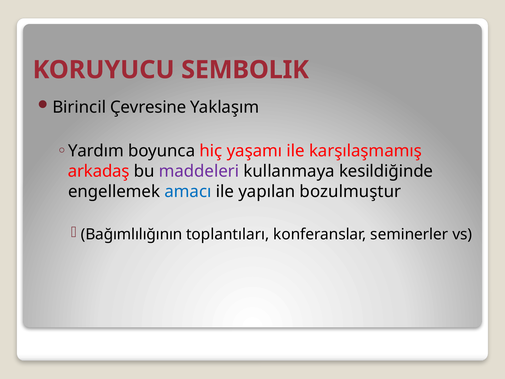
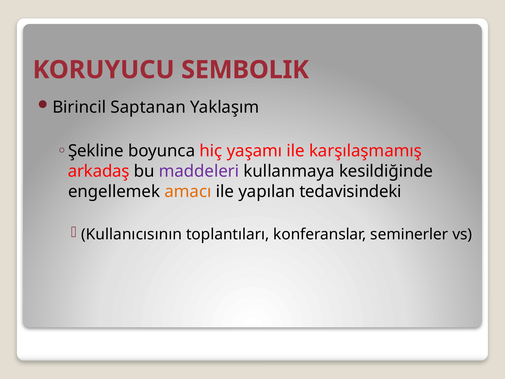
Çevresine: Çevresine -> Saptanan (148, 107)
Yardım: Yardım -> Şekline (96, 151)
amacı colour: blue -> orange (188, 191)
bozulmuştur: bozulmuştur -> tedavisindeki (350, 191)
Bağımlılığının: Bağımlılığının -> Kullanıcısının (132, 234)
